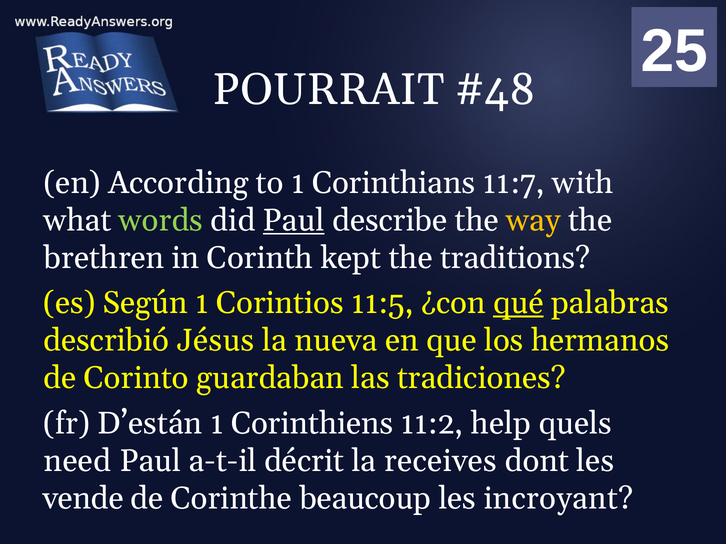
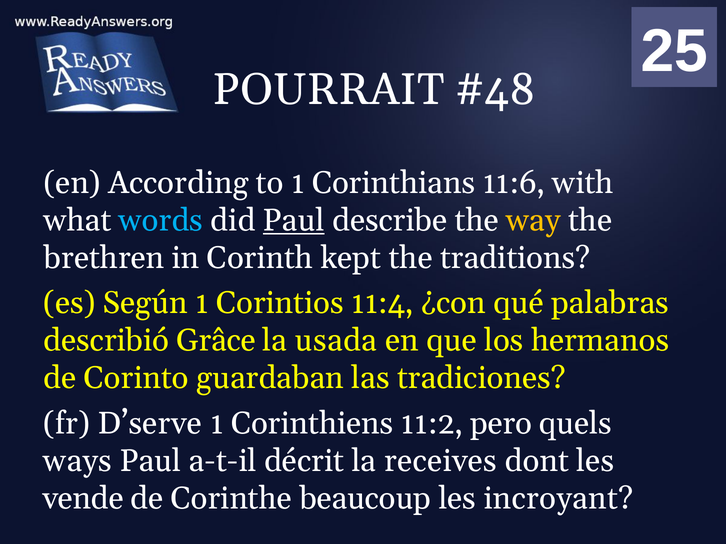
11:7: 11:7 -> 11:6 (514, 183)
words colour: light green -> light blue (161, 220)
11:5: 11:5 -> 11:4 (382, 303)
qué underline: present -> none (518, 303)
Jésus: Jésus -> Grâce (216, 341)
nueva: nueva -> usada (336, 341)
D’están: D’están -> D’serve (150, 424)
help: help -> pero (501, 424)
need: need -> ways (78, 461)
